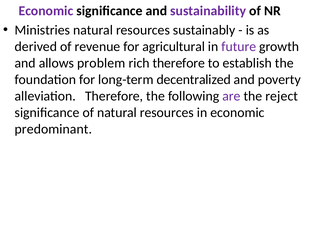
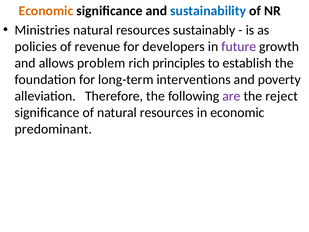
Economic colour: purple -> orange (46, 11)
sustainability colour: purple -> blue (208, 11)
derived: derived -> policies (36, 47)
agricultural: agricultural -> developers (174, 47)
rich therefore: therefore -> principles (179, 63)
decentralized: decentralized -> interventions (194, 79)
